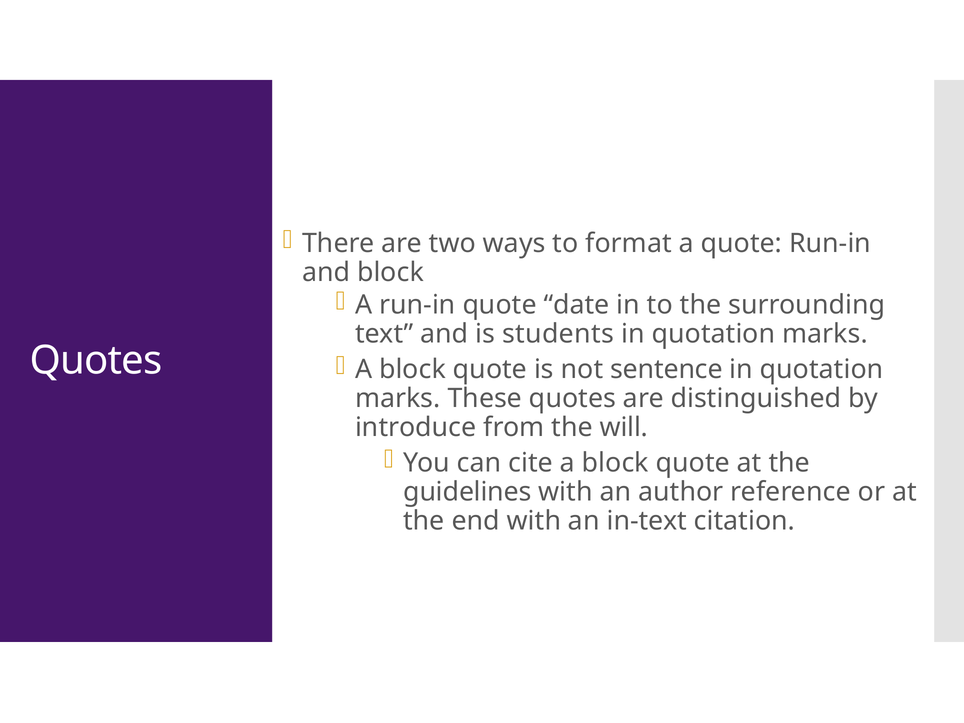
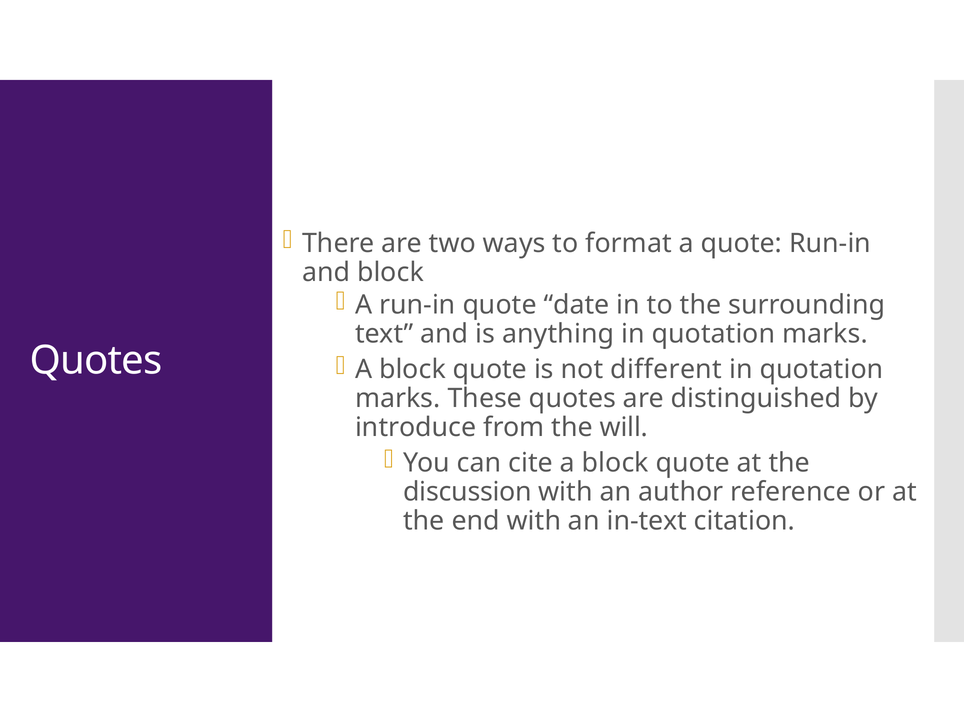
students: students -> anything (558, 334)
sentence: sentence -> different (666, 369)
guidelines: guidelines -> discussion (468, 492)
